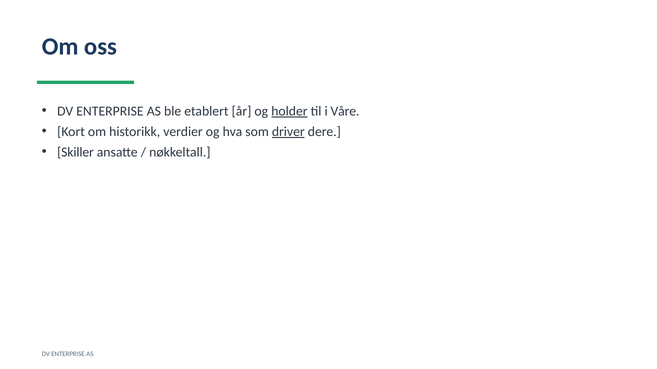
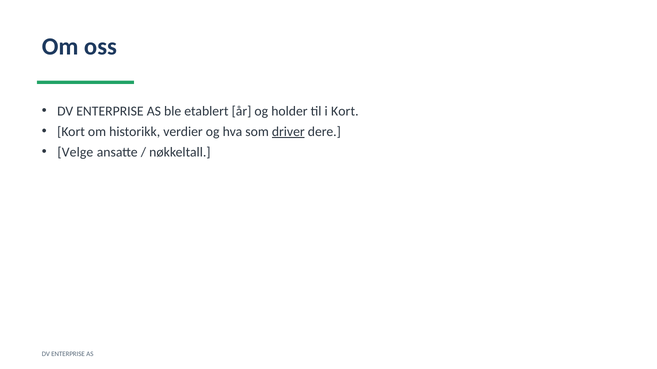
holder underline: present -> none (289, 111)
i Våre: Våre -> Kort (345, 111)
Skiller: Skiller -> Velge (75, 152)
